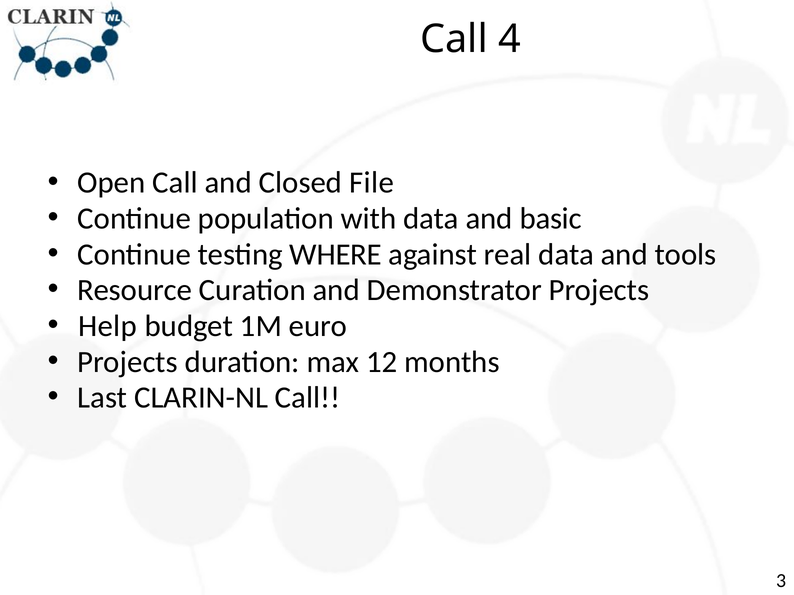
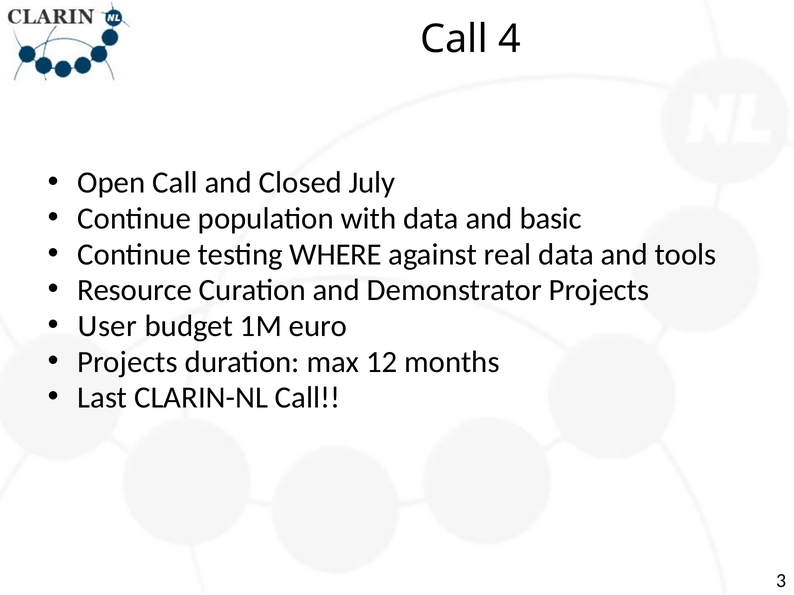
File: File -> July (372, 183)
Help: Help -> User (107, 326)
